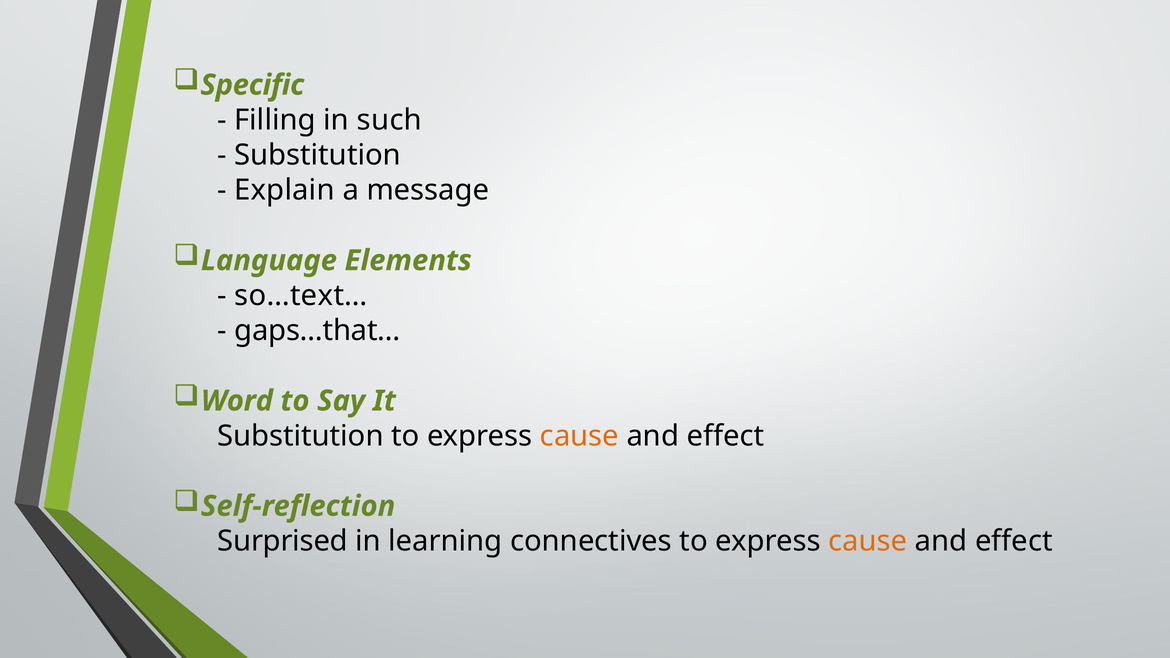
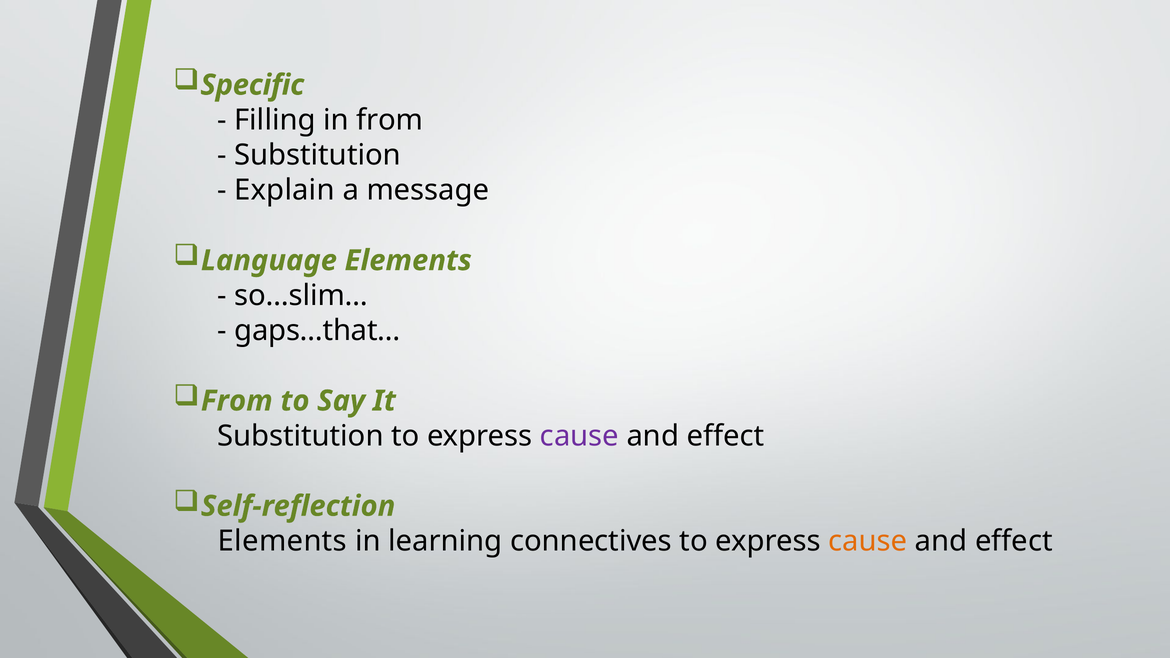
in such: such -> from (390, 120)
so…text…: so…text… -> so…slim… (301, 296)
Word: Word -> From (237, 401)
cause colour: orange -> purple (579, 436)
Surprised: Surprised -> Elements (282, 541)
